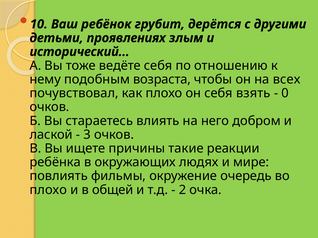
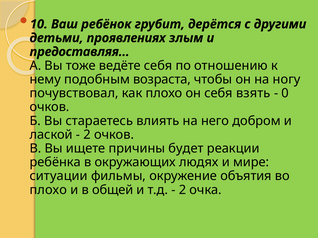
исторический: исторический -> предоставляя (80, 52)
всех: всех -> ногу (287, 80)
3: 3 -> 2 (87, 135)
такие: такие -> будет (186, 149)
повлиять: повлиять -> ситуации (59, 176)
очередь: очередь -> объятия (246, 176)
